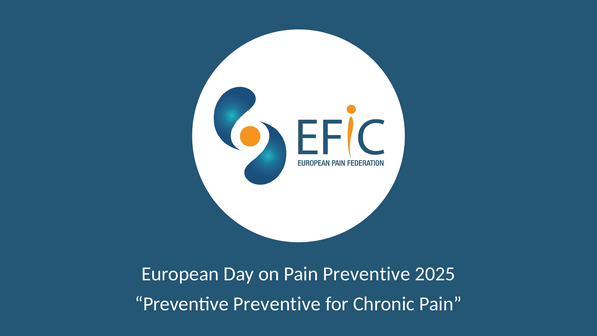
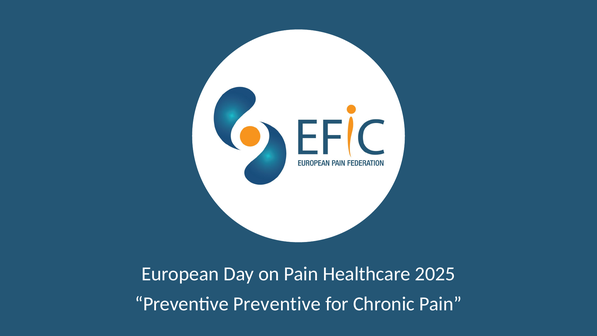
Pain Preventive: Preventive -> Healthcare (367, 274)
